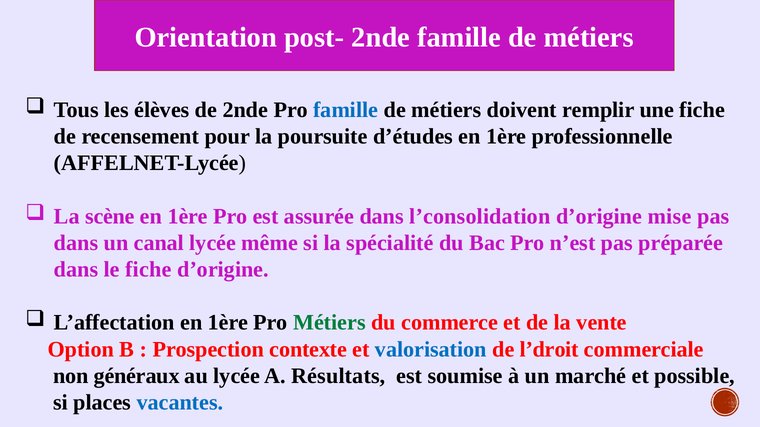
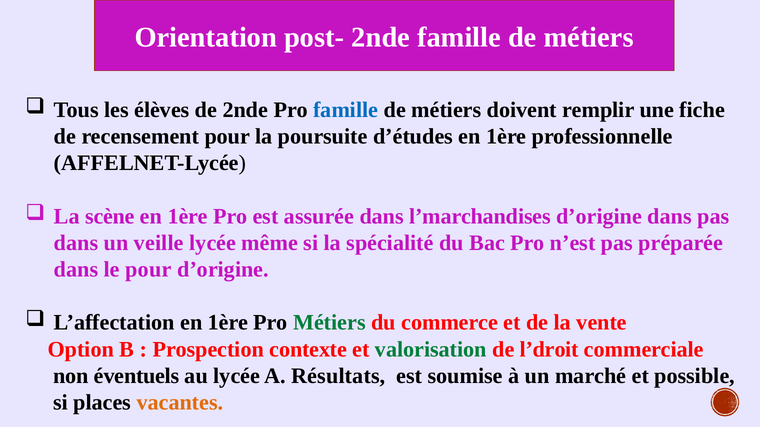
l’consolidation: l’consolidation -> l’marchandises (480, 217)
d’origine mise: mise -> dans (670, 217)
canal: canal -> veille (159, 243)
le fiche: fiche -> pour (148, 270)
valorisation colour: blue -> green (431, 350)
généraux: généraux -> éventuels (137, 376)
vacantes colour: blue -> orange (180, 403)
